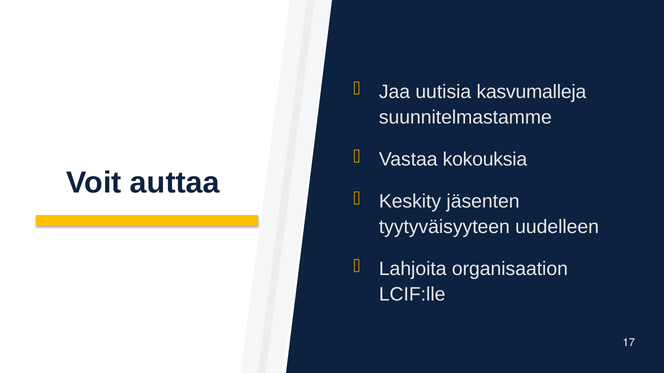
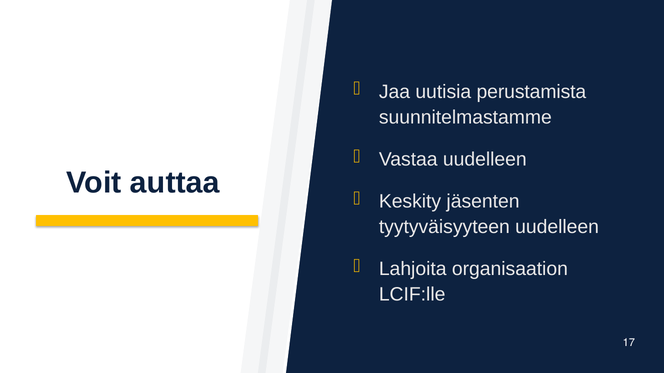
kasvumalleja: kasvumalleja -> perustamista (531, 92)
Vastaa kokouksia: kokouksia -> uudelleen (485, 160)
